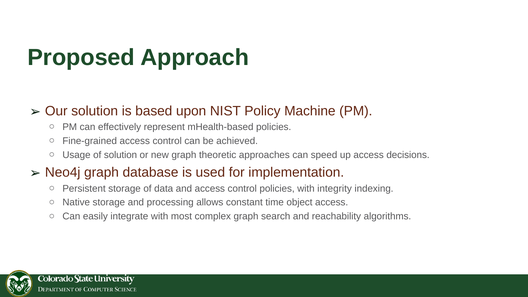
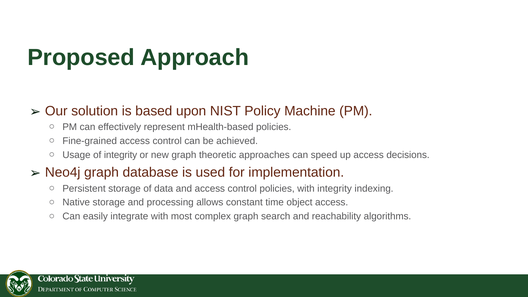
of solution: solution -> integrity (121, 155)
